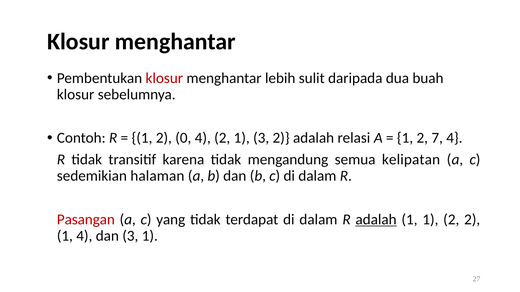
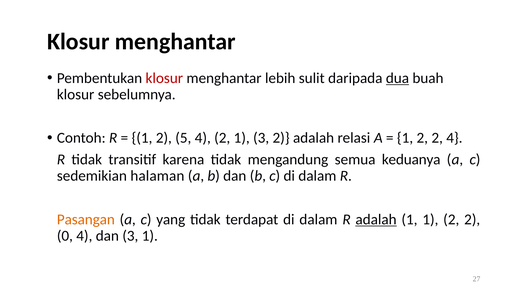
dua underline: none -> present (397, 78)
0: 0 -> 5 (183, 138)
7: 7 -> 2 (437, 138)
kelipatan: kelipatan -> keduanya (411, 160)
Pasangan colour: red -> orange (86, 220)
1: 1 -> 0 (65, 236)
